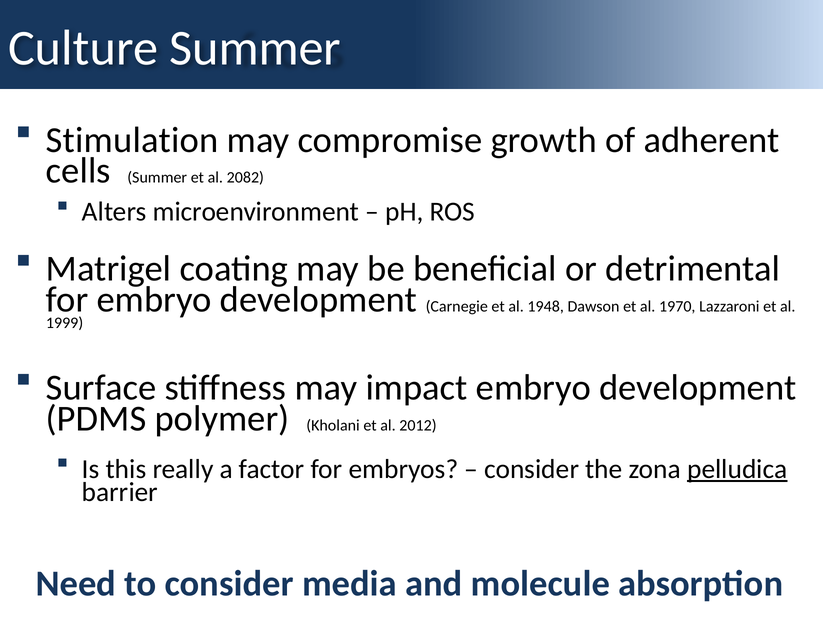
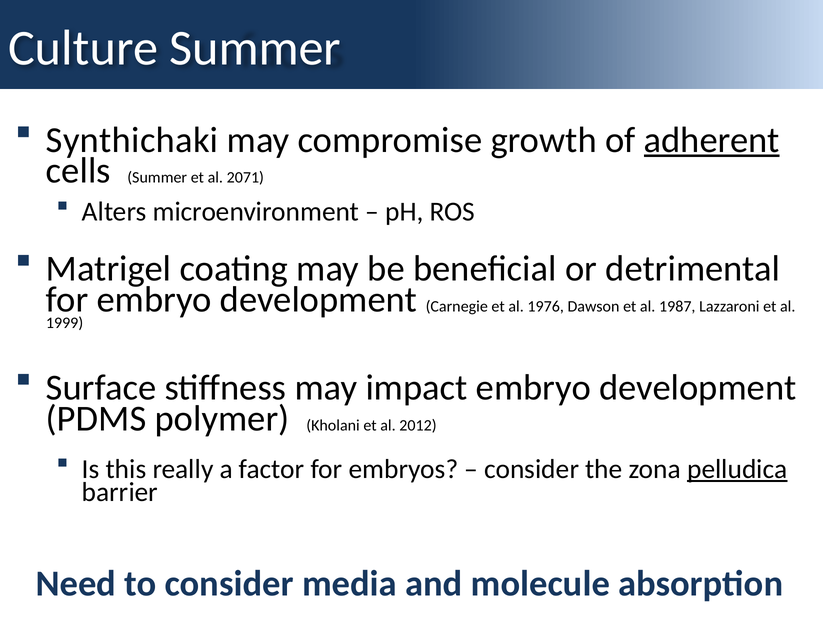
Stimulation: Stimulation -> Synthichaki (132, 140)
adherent underline: none -> present (712, 140)
2082: 2082 -> 2071 (245, 178)
1948: 1948 -> 1976 (546, 306)
1970: 1970 -> 1987 (677, 306)
